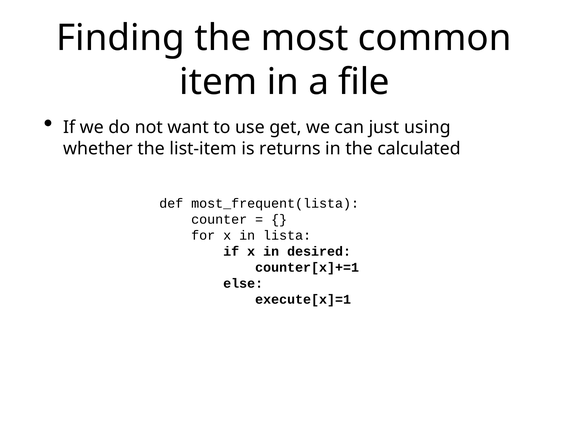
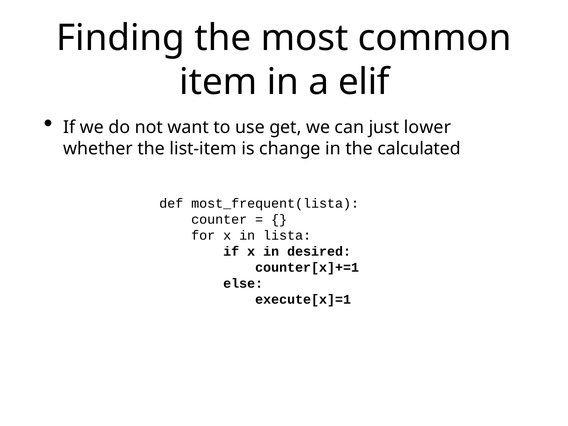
file: file -> elif (364, 82)
using: using -> lower (427, 127)
returns: returns -> change (290, 149)
